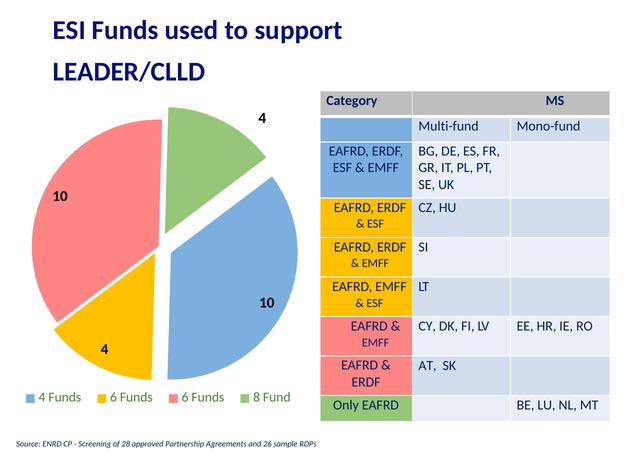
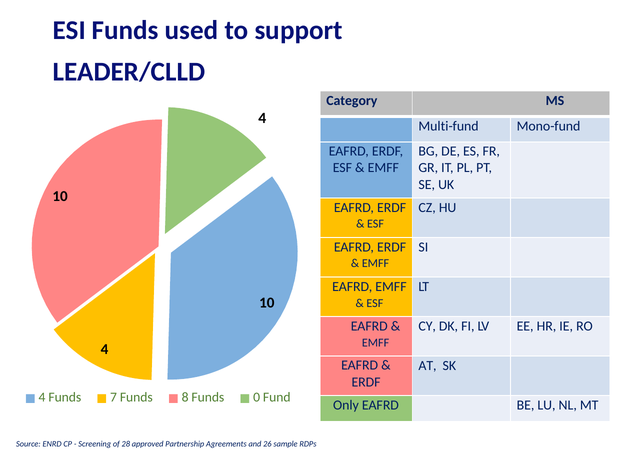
4 Funds 6: 6 -> 7 (113, 398)
6: 6 -> 8 (185, 398)
8: 8 -> 0 (257, 398)
